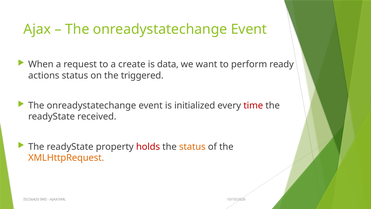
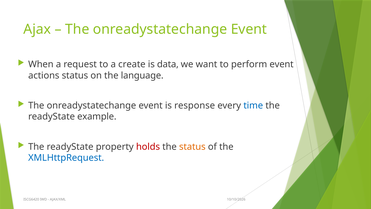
perform ready: ready -> event (282, 64)
triggered: triggered -> language (142, 75)
initialized: initialized -> response (195, 105)
time colour: red -> blue (253, 105)
received: received -> example (97, 116)
XMLHttpRequest colour: orange -> blue (66, 158)
